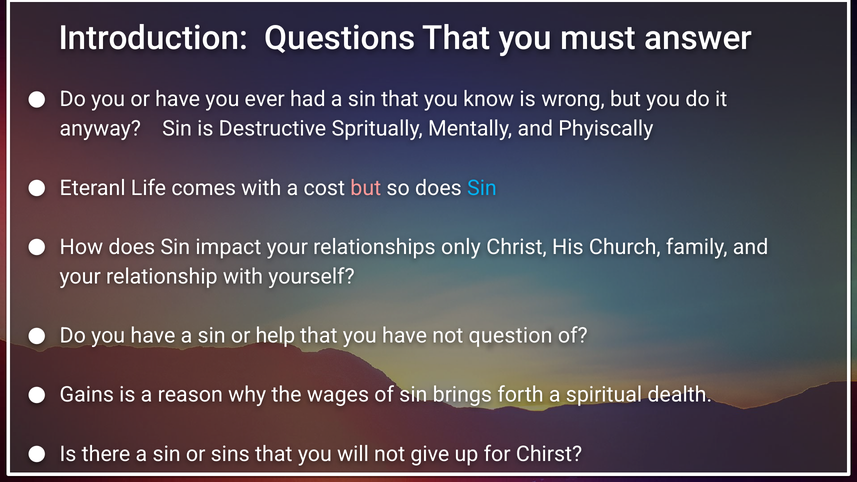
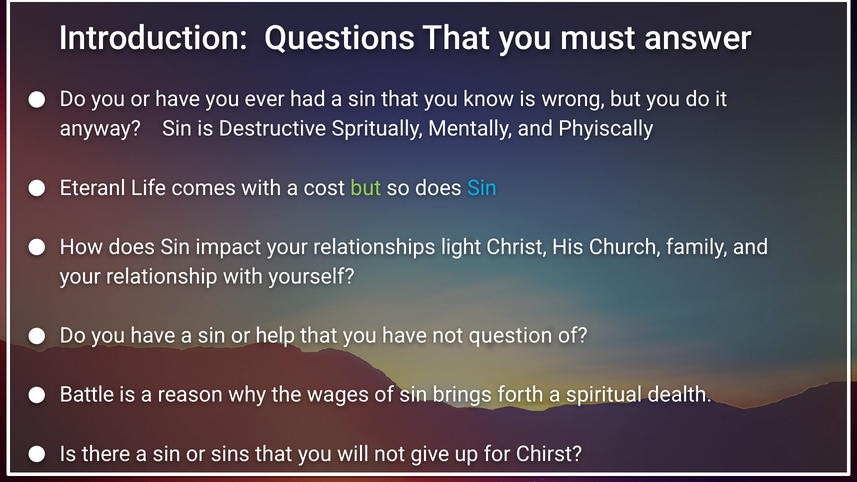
but colour: pink -> light green (366, 188)
only: only -> light (461, 247)
Gains: Gains -> Battle (87, 395)
